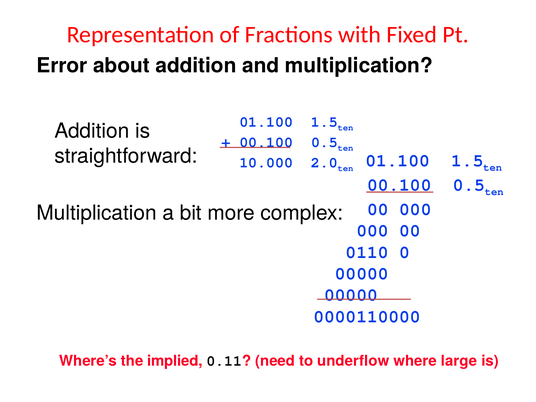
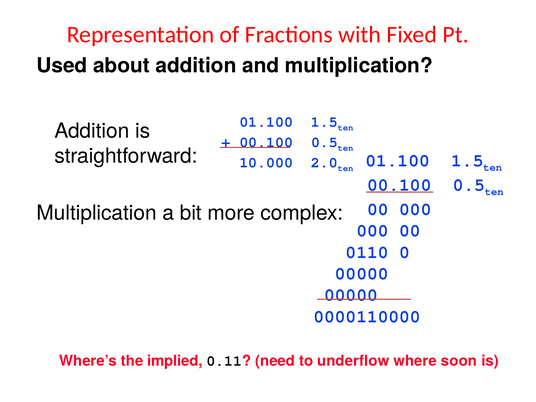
Error: Error -> Used (62, 66)
large: large -> soon (459, 361)
